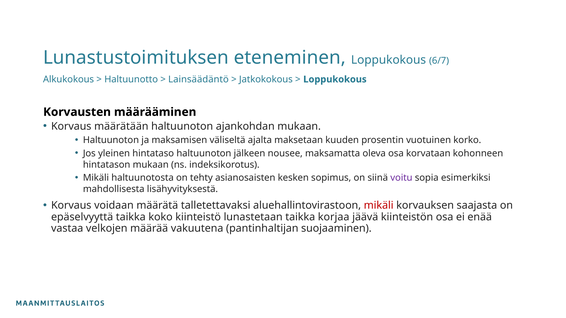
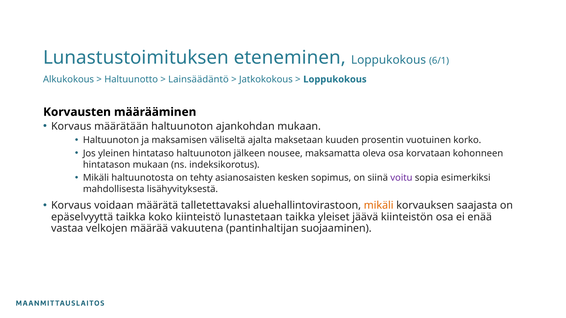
6/7: 6/7 -> 6/1 (439, 61)
mikäli colour: red -> orange (379, 206)
korjaa: korjaa -> yleiset (334, 217)
